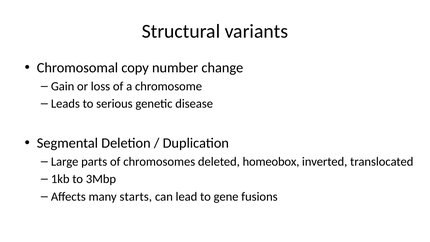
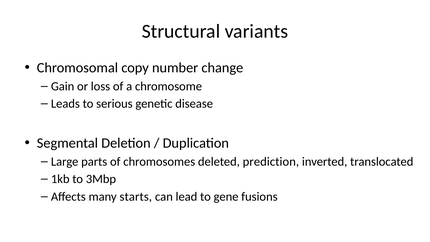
homeobox: homeobox -> prediction (271, 161)
